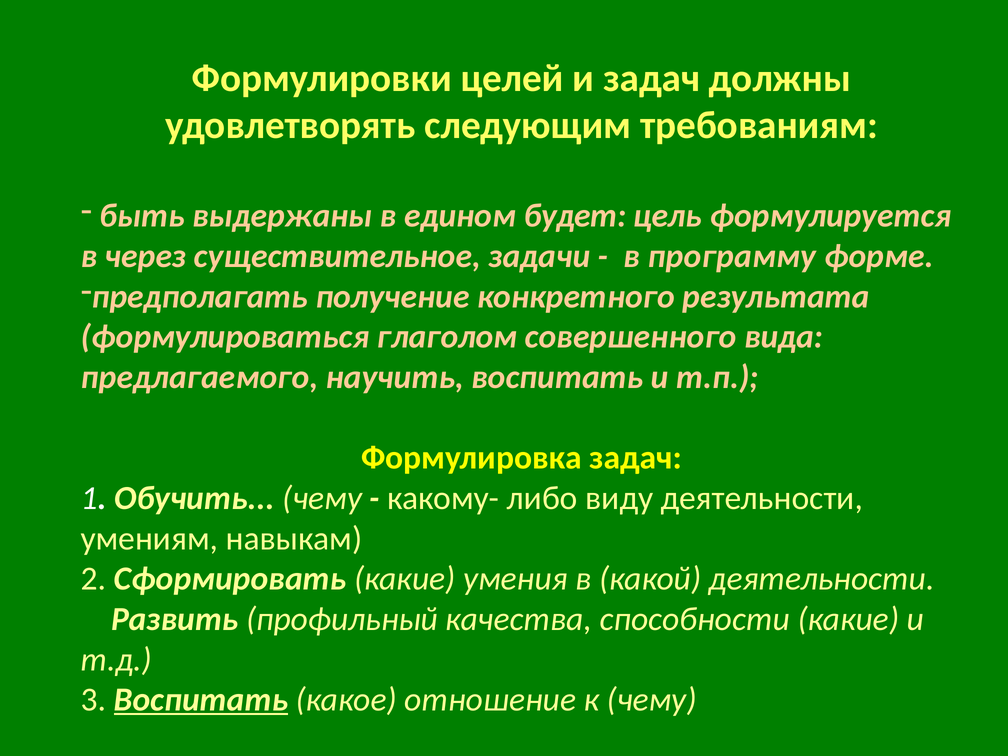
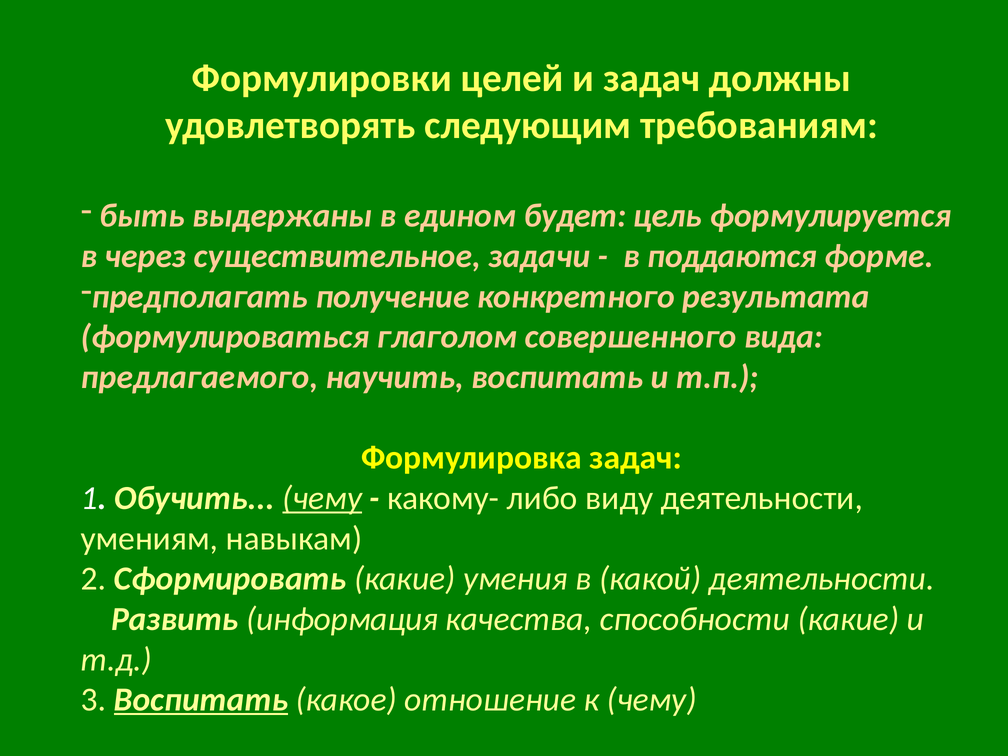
программу: программу -> поддаются (732, 256)
чему underline: none -> present (322, 498)
профильный: профильный -> информация (342, 619)
